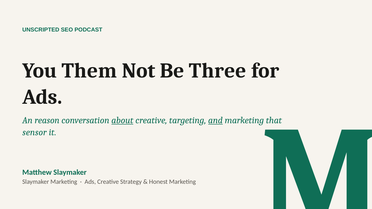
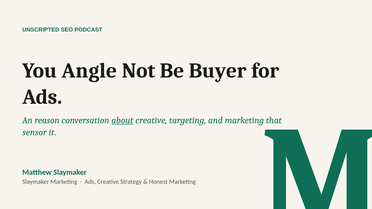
Them: Them -> Angle (89, 71)
Three: Three -> Buyer (218, 71)
and underline: present -> none (215, 120)
